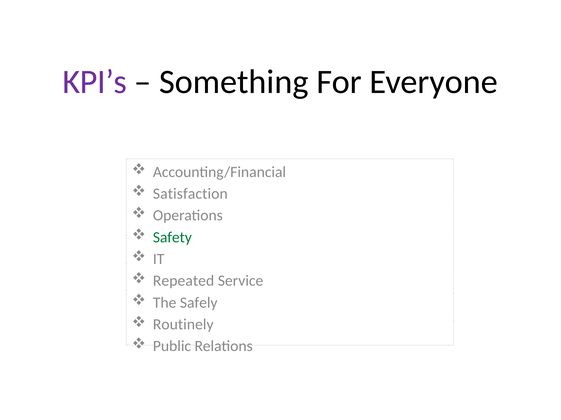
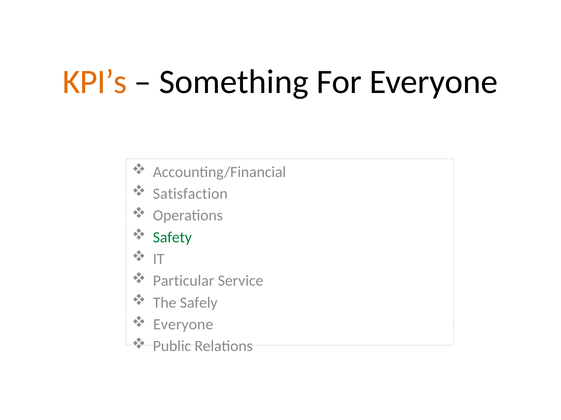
KPI’s colour: purple -> orange (95, 82)
Repeated: Repeated -> Particular (184, 281)
Routinely: Routinely -> Everyone (183, 325)
